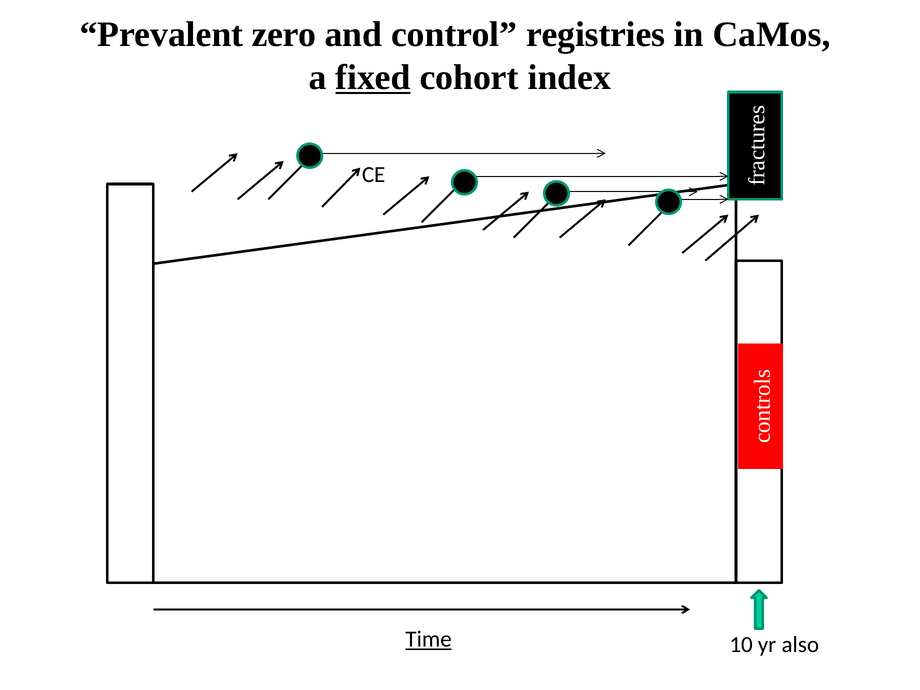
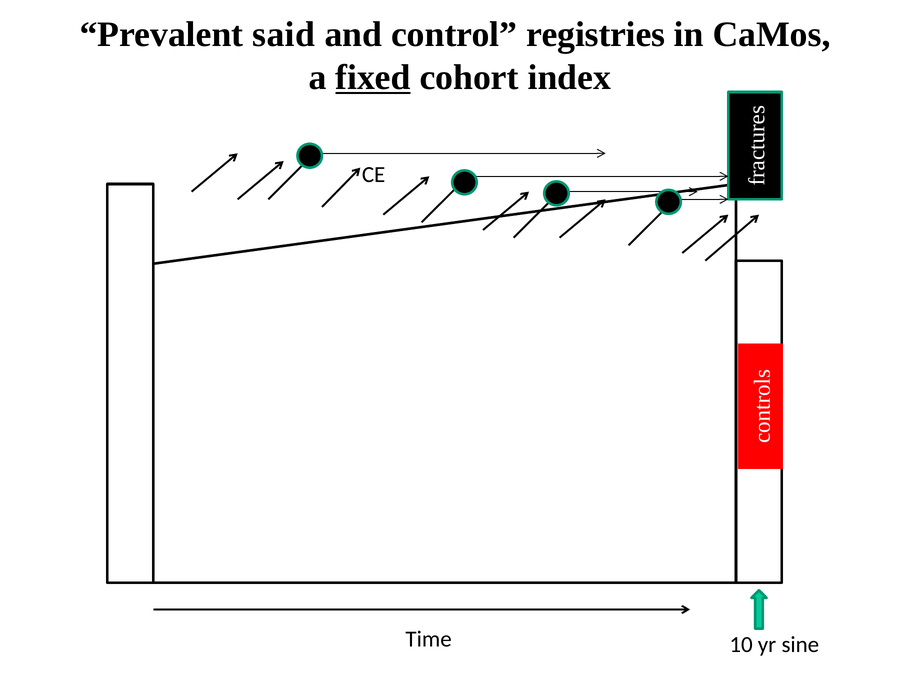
zero: zero -> said (284, 35)
Time underline: present -> none (429, 639)
also: also -> sine (800, 645)
